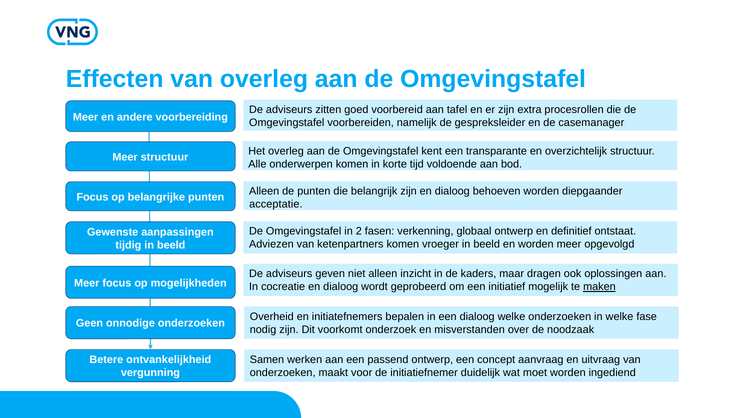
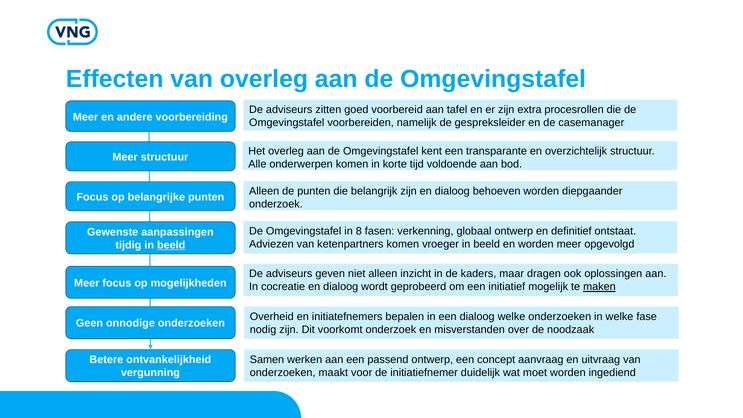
acceptatie: acceptatie -> onderzoek (276, 204)
2: 2 -> 8 (359, 231)
beeld underline: none -> present (171, 245)
